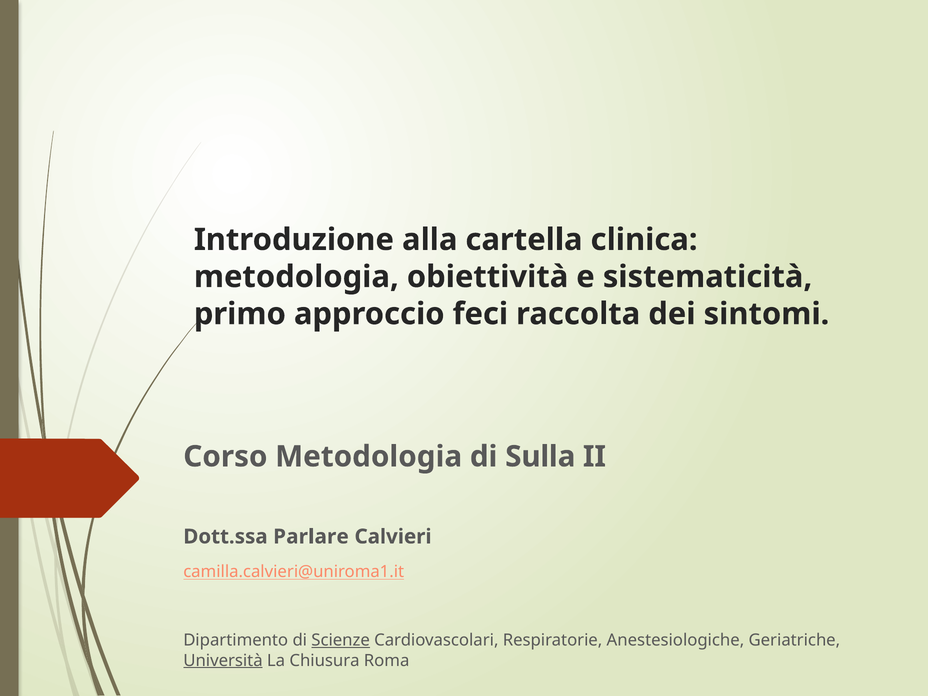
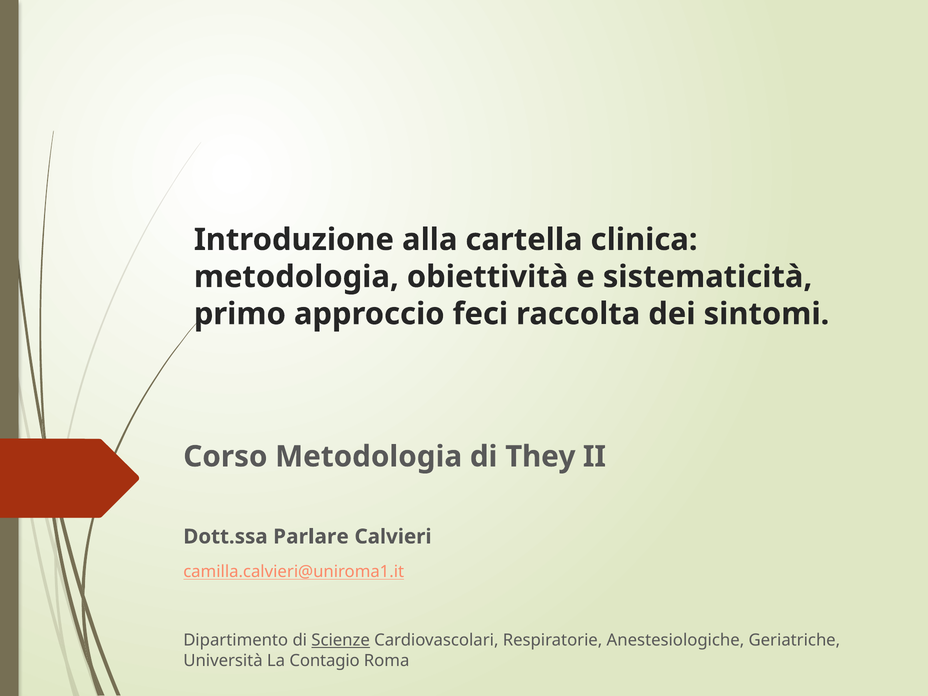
Sulla: Sulla -> They (540, 457)
Università underline: present -> none (223, 660)
Chiusura: Chiusura -> Contagio (325, 660)
